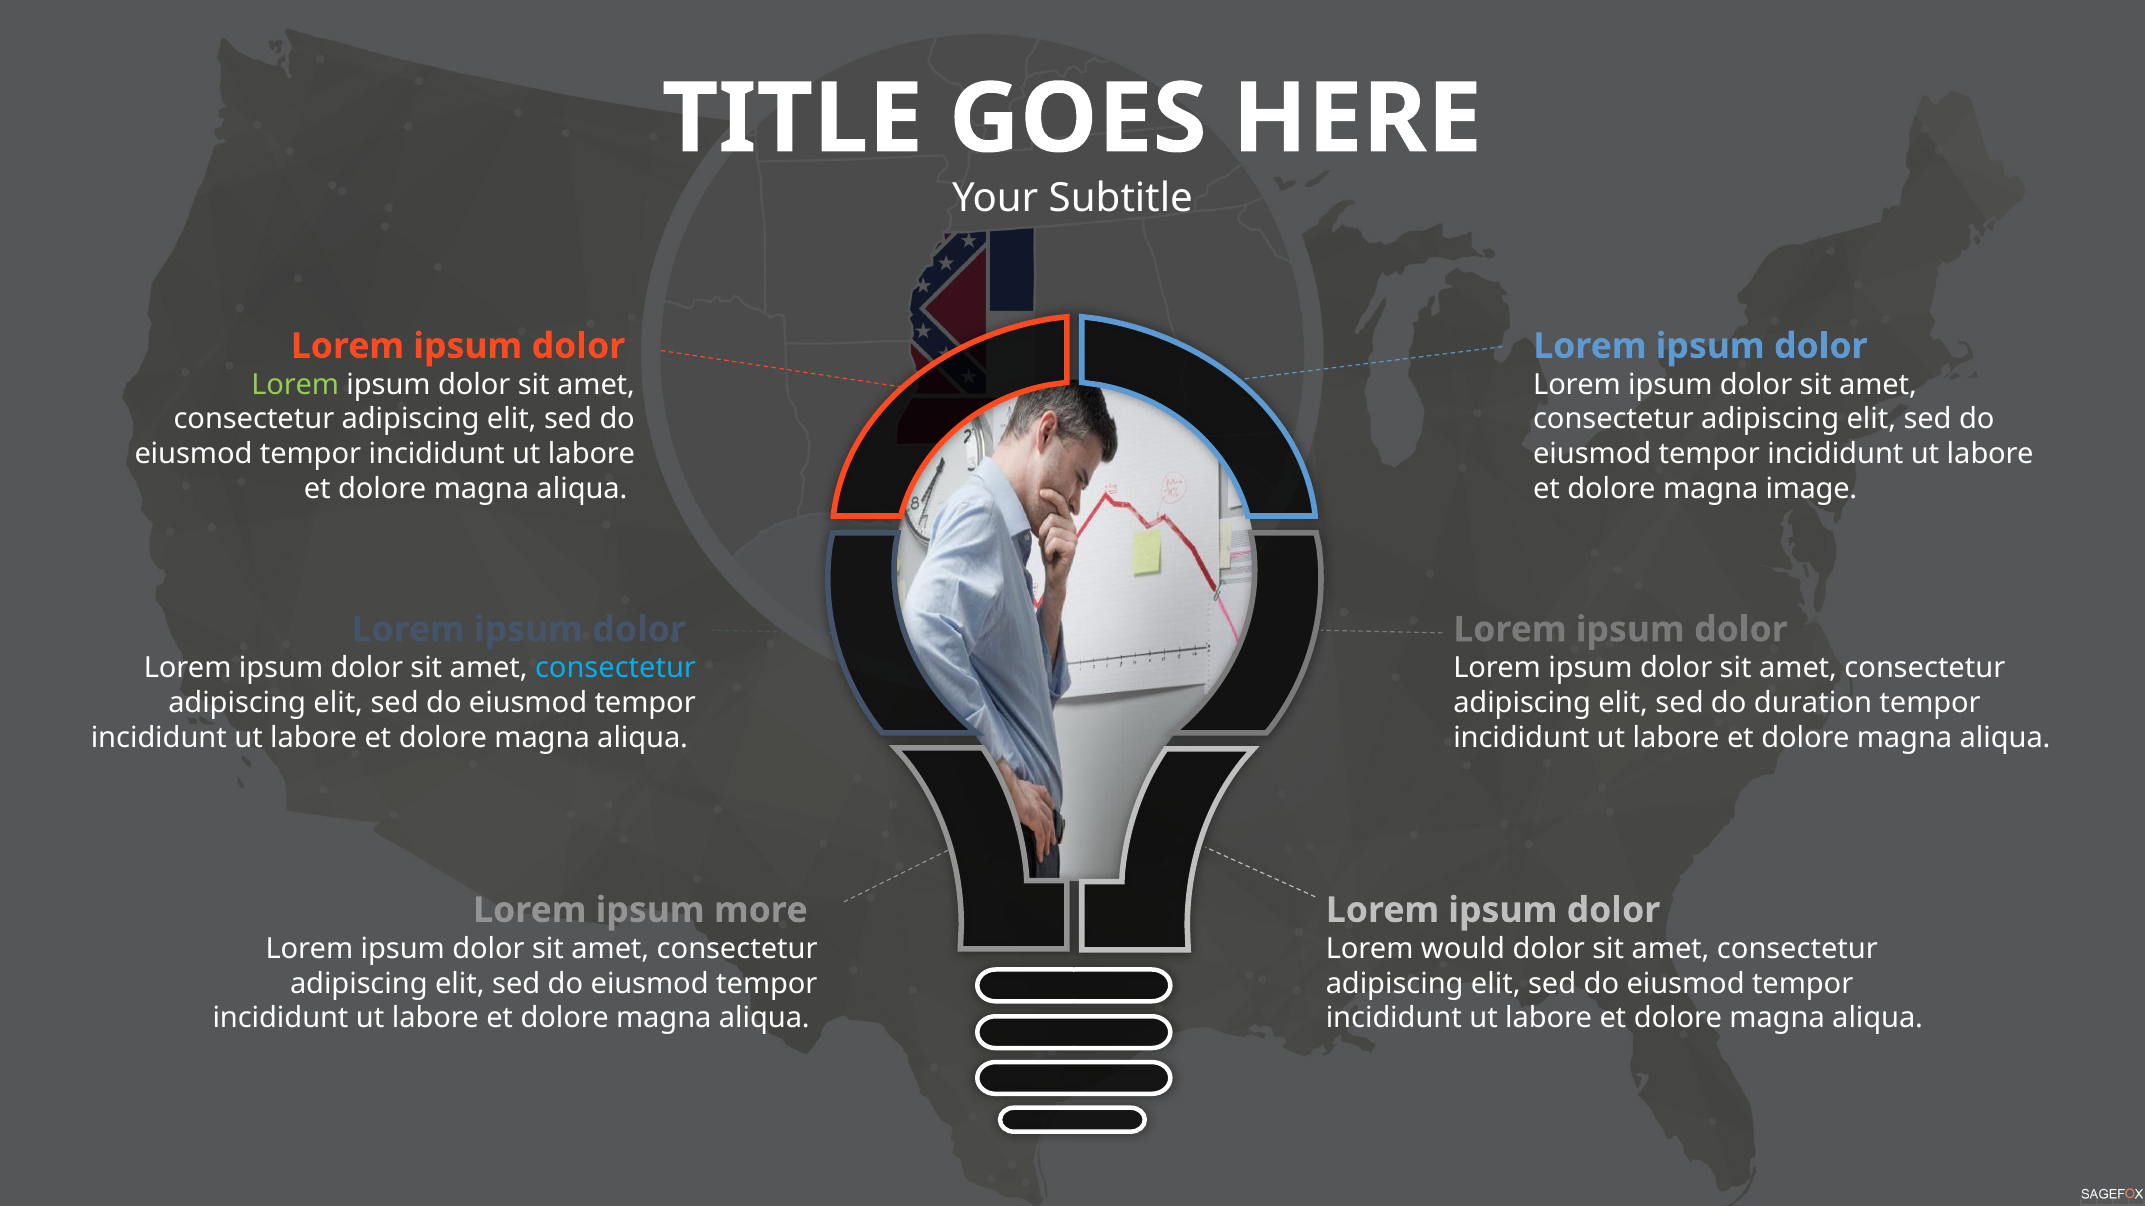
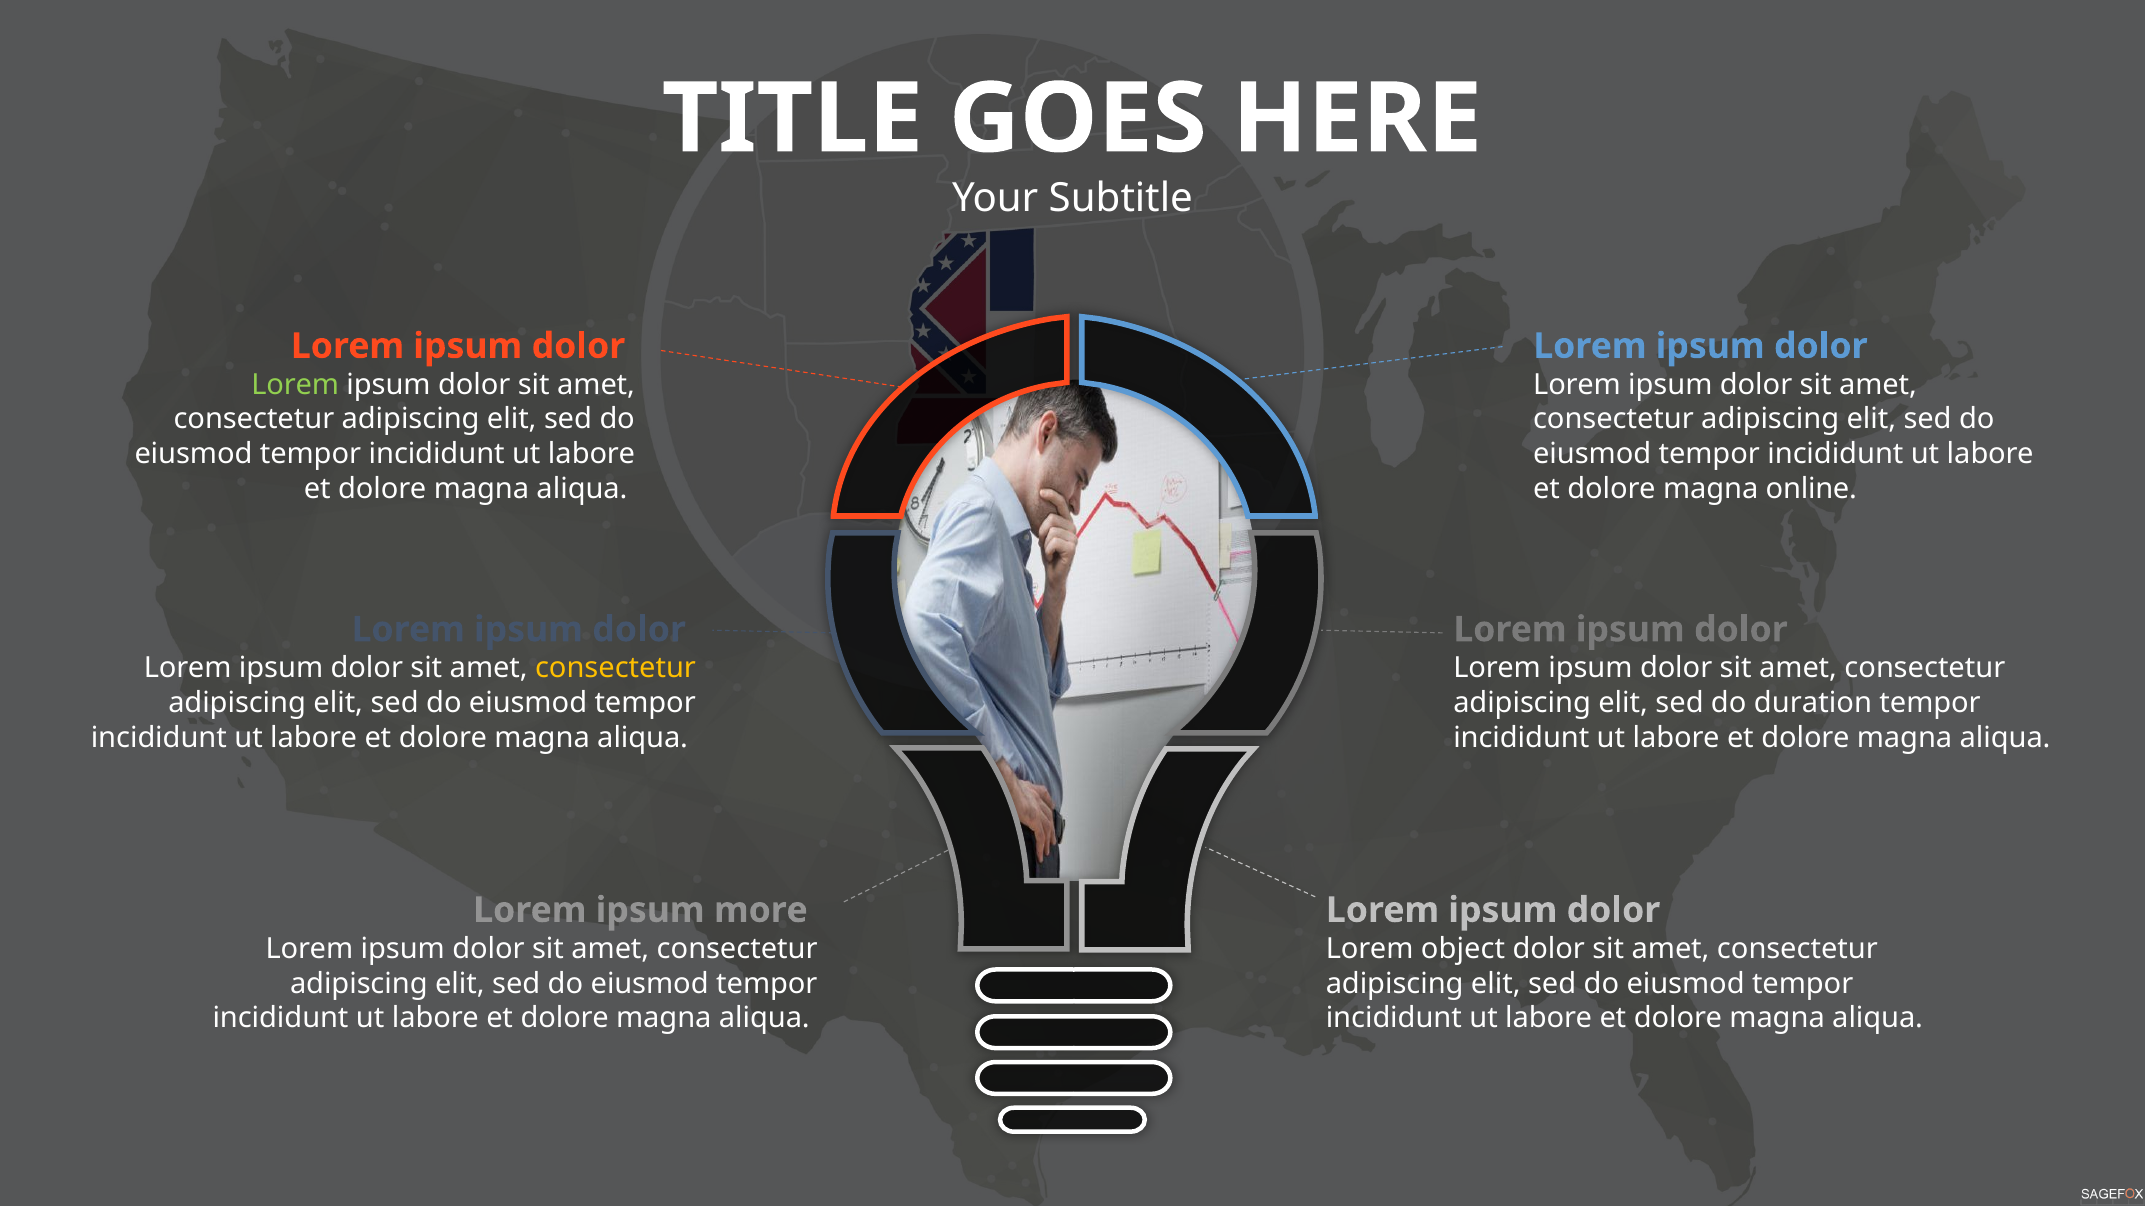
image: image -> online (1811, 489)
consectetur colour: light blue -> yellow (615, 668)
would: would -> object (1463, 949)
